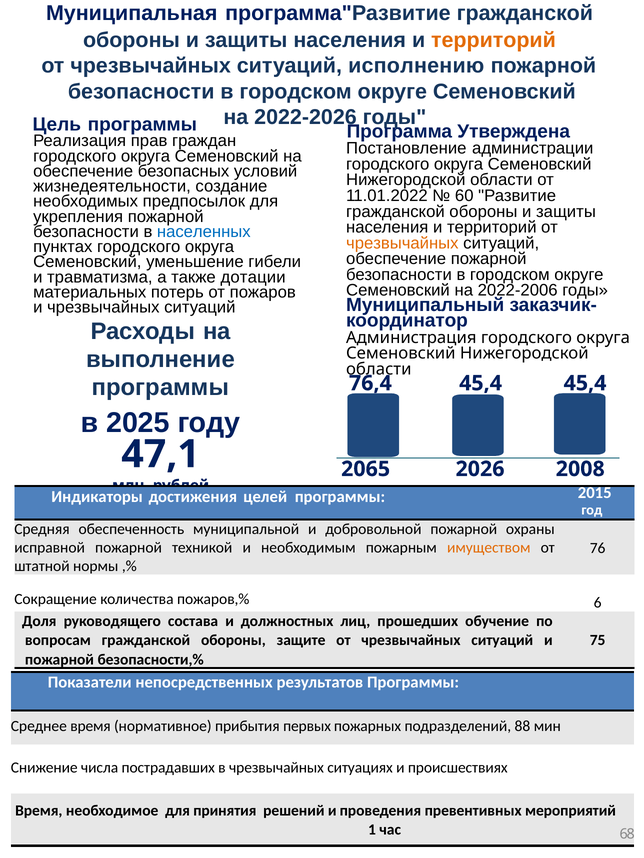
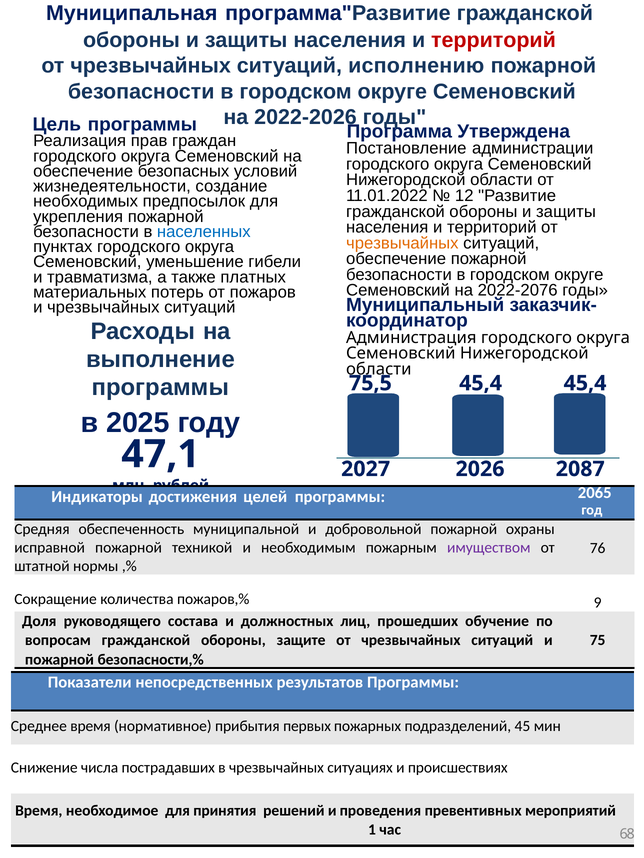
территорий colour: orange -> red (493, 40)
60: 60 -> 12 (464, 196)
дотации: дотации -> платных (253, 277)
2022-2006: 2022-2006 -> 2022-2076 (518, 291)
76,4: 76,4 -> 75,5 (370, 384)
2065: 2065 -> 2027 (366, 469)
2008: 2008 -> 2087 (580, 469)
2015: 2015 -> 2065 (595, 493)
имуществом colour: orange -> purple (489, 548)
6: 6 -> 9 (598, 603)
88: 88 -> 45 (522, 727)
